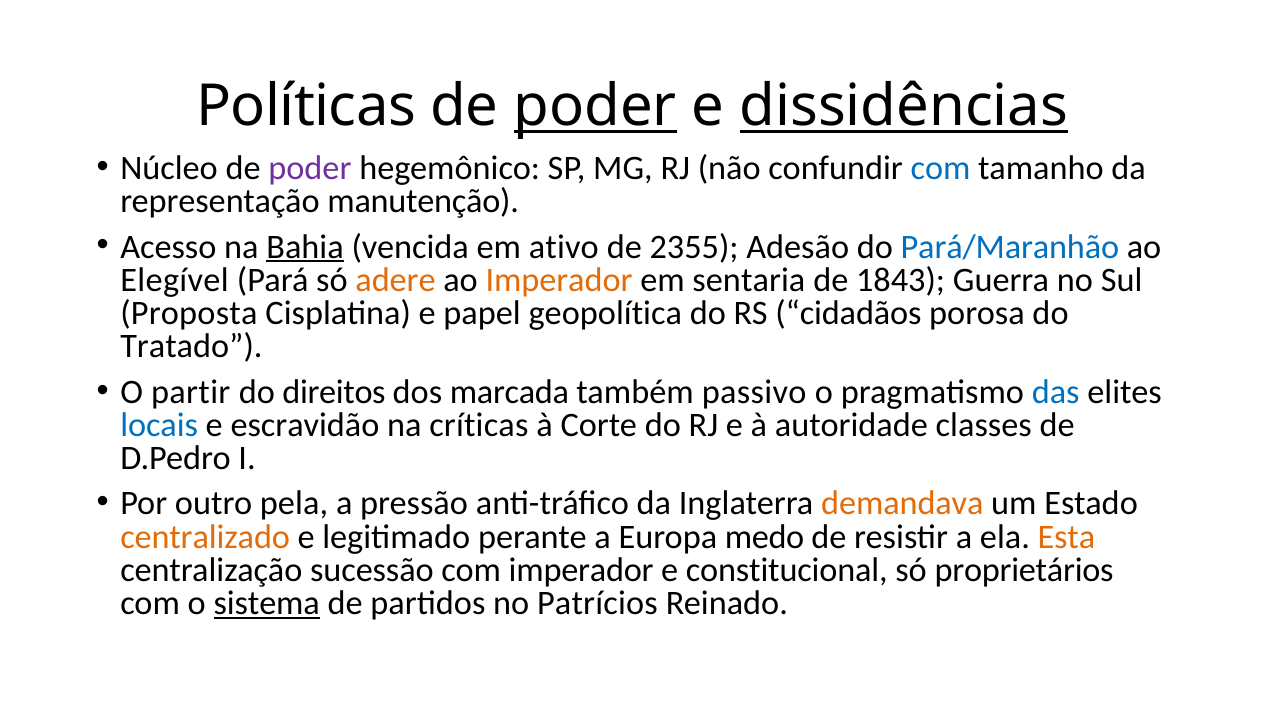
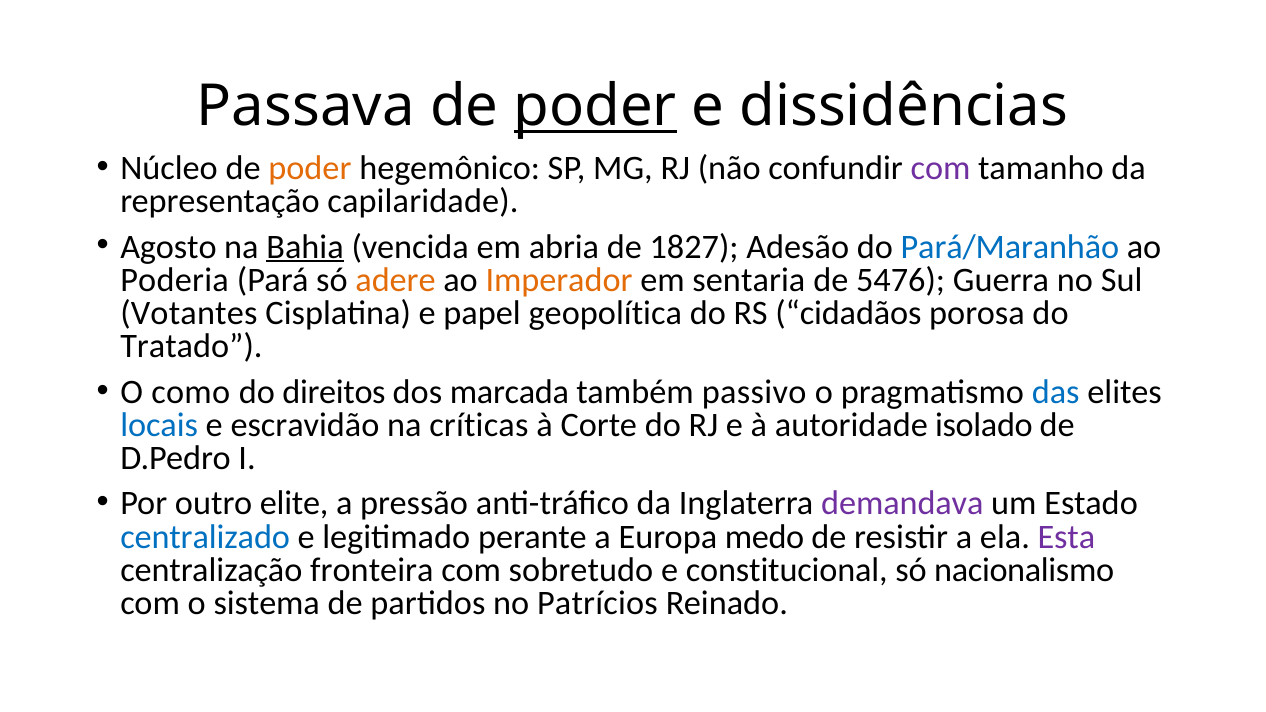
Políticas: Políticas -> Passava (306, 106)
dissidências underline: present -> none (904, 106)
poder colour: purple -> orange (310, 168)
com colour: blue -> purple (941, 168)
manutenção: manutenção -> capilaridade (423, 202)
Acesso: Acesso -> Agosto (168, 247)
ativo: ativo -> abria (564, 247)
2355: 2355 -> 1827 (694, 247)
Elegível: Elegível -> Poderia (175, 280)
1843: 1843 -> 5476 (901, 280)
Proposta: Proposta -> Votantes (189, 313)
partir: partir -> como (191, 392)
classes: classes -> isolado (984, 425)
pela: pela -> elite (294, 504)
demandava colour: orange -> purple (902, 504)
centralizado colour: orange -> blue (205, 537)
Esta colour: orange -> purple (1066, 537)
sucessão: sucessão -> fronteira (372, 570)
com imperador: imperador -> sobretudo (581, 570)
proprietários: proprietários -> nacionalismo (1024, 570)
sistema underline: present -> none (267, 604)
